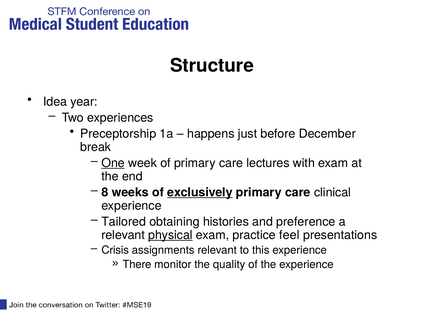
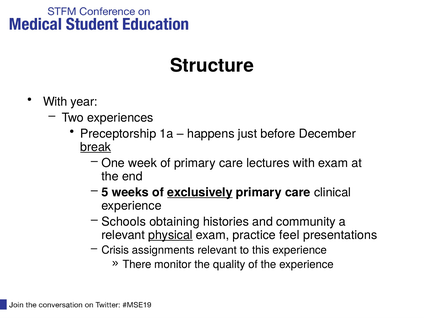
Idea: Idea -> With (55, 102)
break underline: none -> present (96, 147)
One underline: present -> none (113, 163)
8: 8 -> 5 (105, 192)
Tailored: Tailored -> Schools (124, 222)
preference: preference -> community (306, 222)
